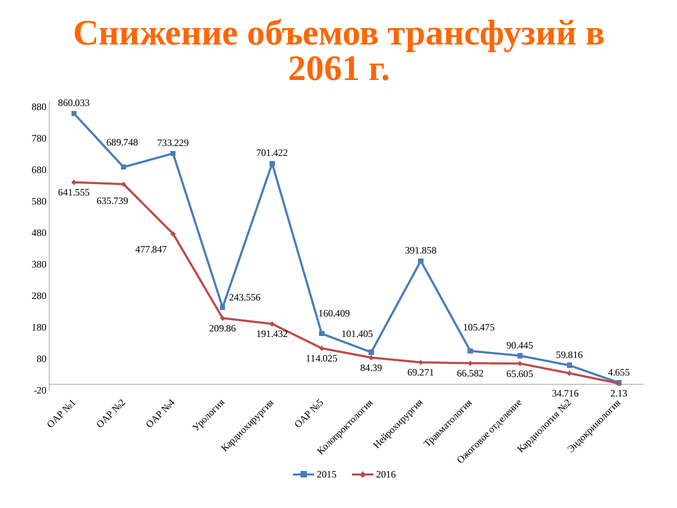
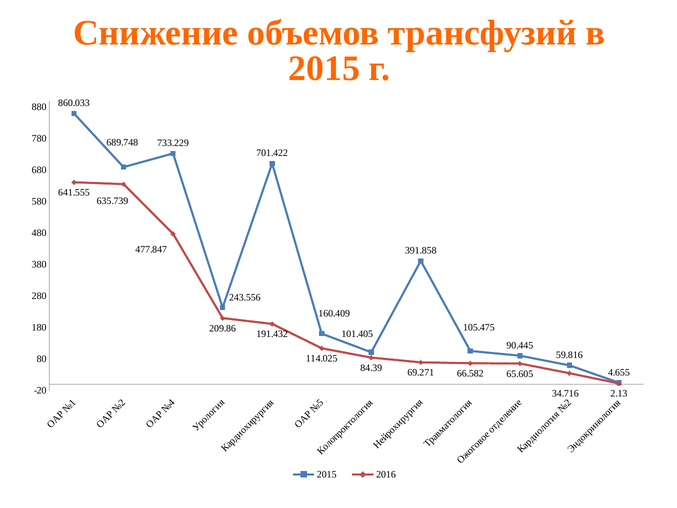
2061: 2061 -> 2015 (324, 69)
